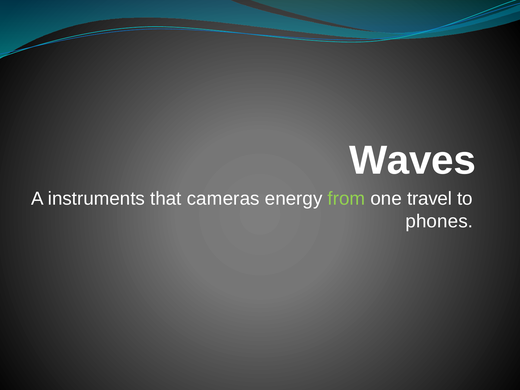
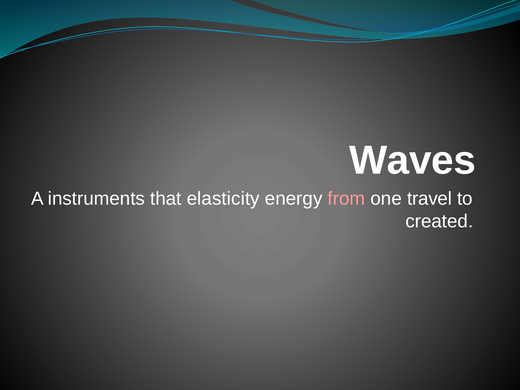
cameras: cameras -> elasticity (223, 199)
from colour: light green -> pink (346, 199)
phones: phones -> created (439, 221)
